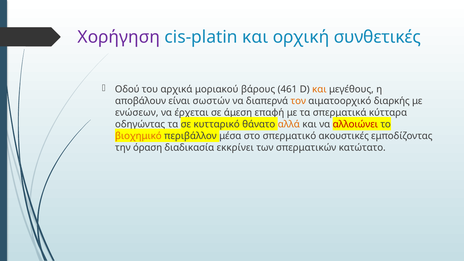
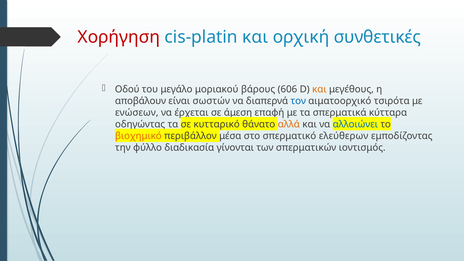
Χορήγηση colour: purple -> red (119, 37)
αρχικά: αρχικά -> μεγάλο (177, 89)
461: 461 -> 606 (287, 89)
τον colour: orange -> blue (298, 101)
διαρκής: διαρκής -> τσιρότα (392, 101)
αλλοιώνει colour: red -> blue (355, 124)
ακουστικές: ακουστικές -> ελεύθερων (344, 136)
όραση: όραση -> φύλλο (148, 148)
εκκρίνει: εκκρίνει -> γίνονται (235, 148)
κατώτατο: κατώτατο -> ιοντισμός (362, 148)
